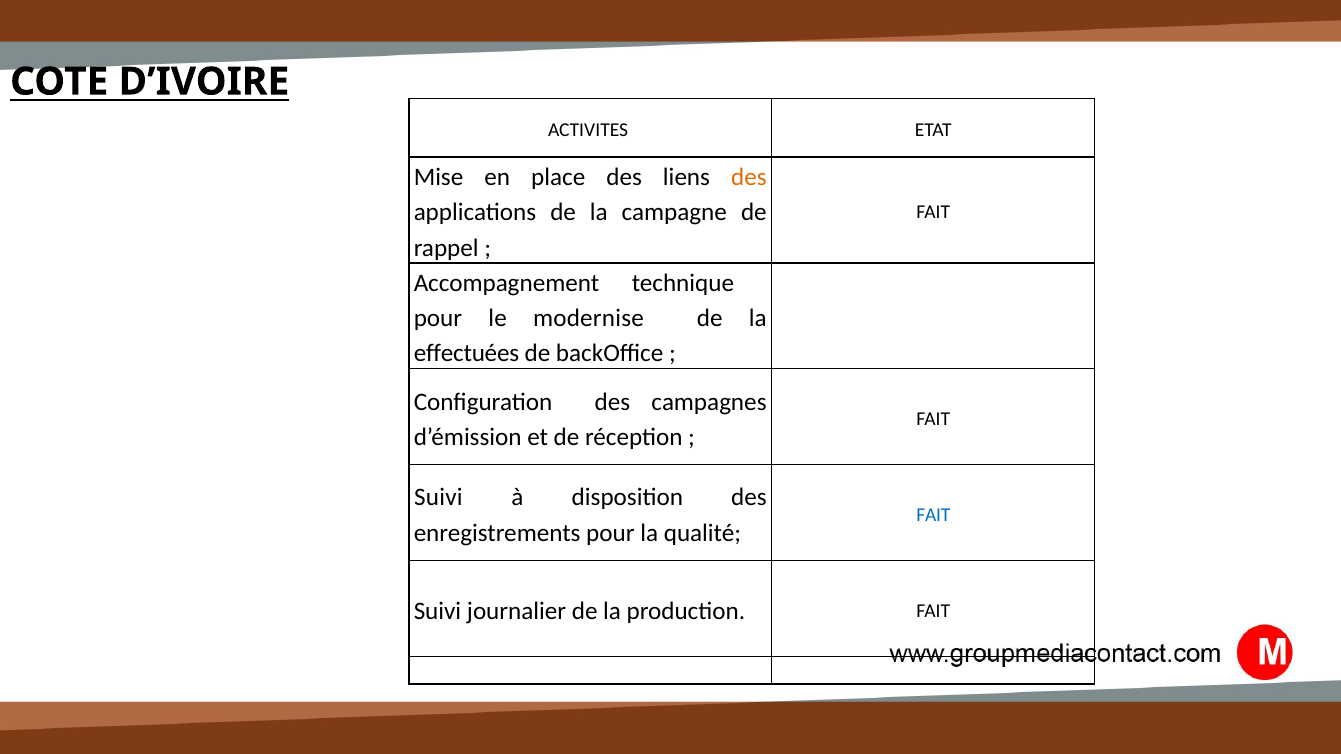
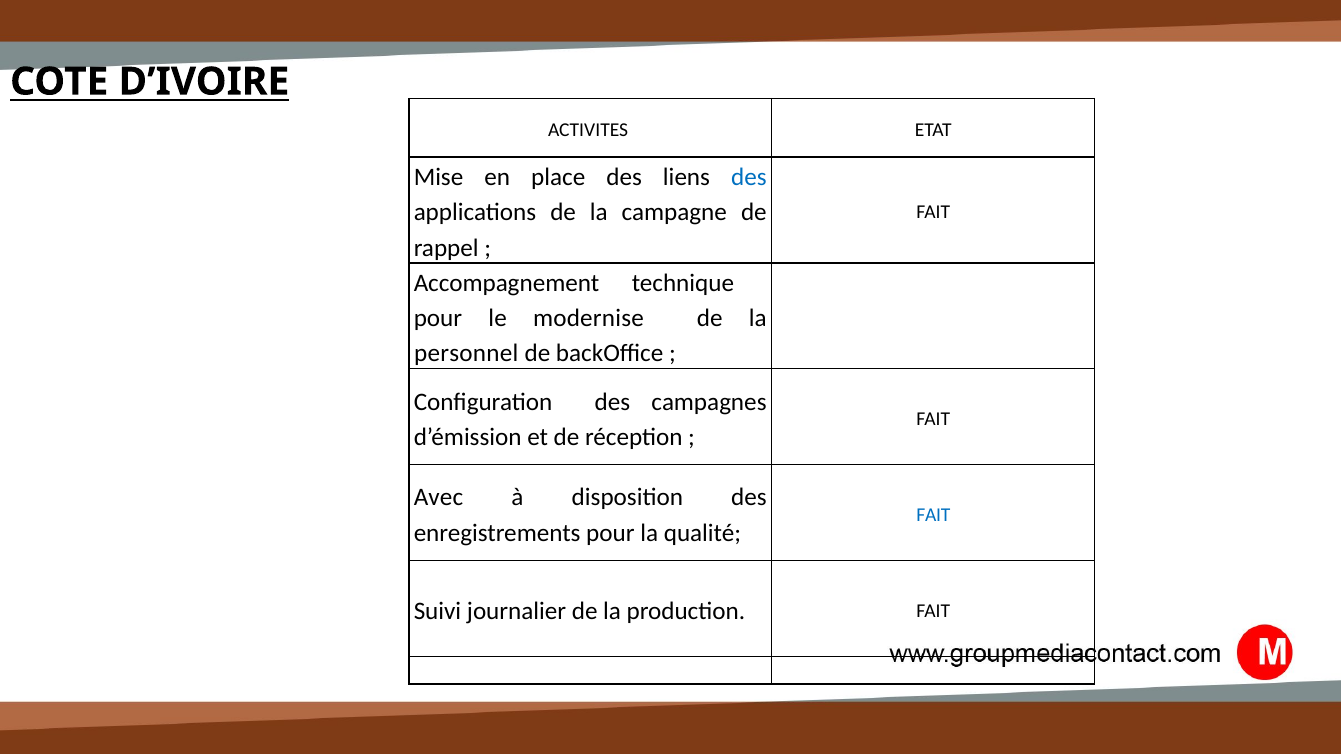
des colour: orange -> blue (749, 177)
effectuées: effectuées -> personnel (466, 354)
Suivi: Suivi -> Avec (438, 498)
